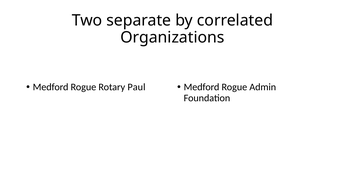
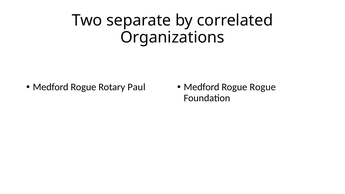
Rogue Admin: Admin -> Rogue (263, 87)
